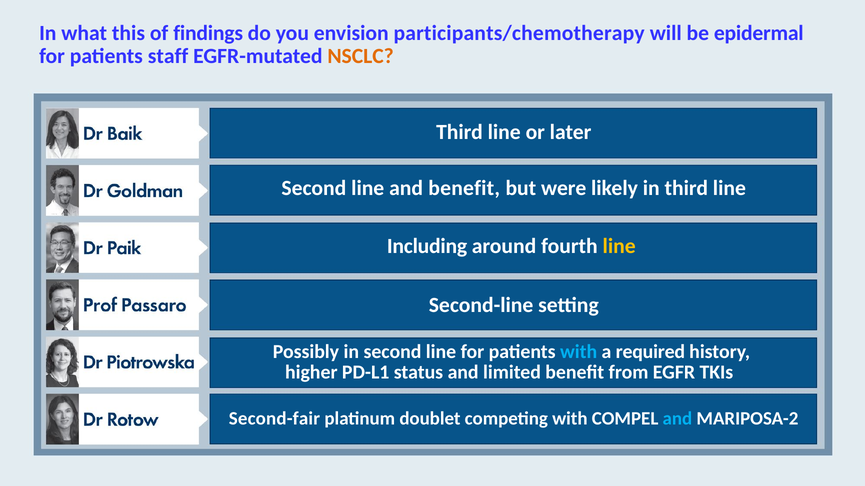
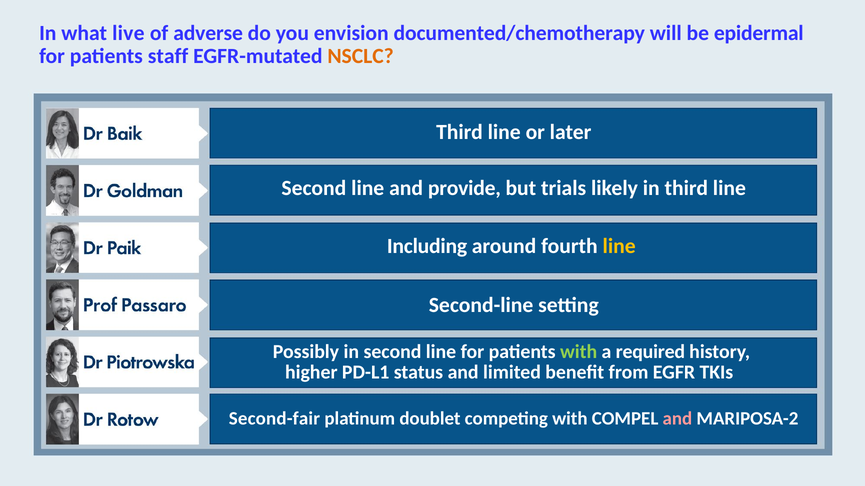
this: this -> live (128, 33)
findings: findings -> adverse (208, 33)
participants/chemotherapy: participants/chemotherapy -> documented/chemotherapy (519, 33)
and benefit: benefit -> provide (464, 188)
were: were -> trials (564, 188)
with colour: light blue -> light green (579, 352)
and colour: light blue -> pink (677, 419)
